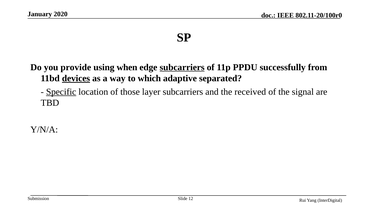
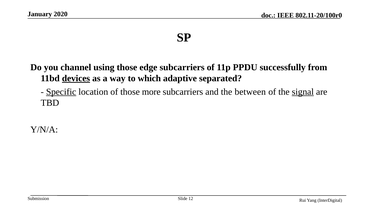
provide: provide -> channel (76, 67)
using when: when -> those (127, 67)
subcarriers underline: present -> none (182, 67)
layer: layer -> more (151, 92)
received: received -> between (250, 92)
signal underline: none -> present (303, 92)
